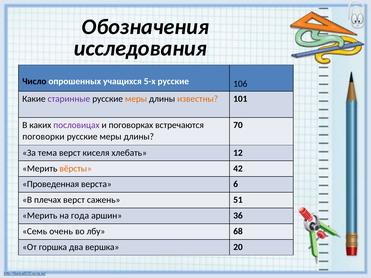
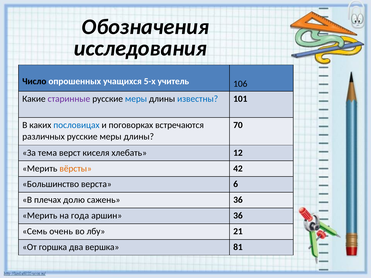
5-х русские: русские -> учитель (173, 81)
меры colour: orange -> blue (136, 99)
известны colour: orange -> blue (198, 99)
пословицах colour: purple -> blue (76, 125)
поговорки: поговорки -> различных (44, 137)
Проведенная: Проведенная -> Большинство (51, 184)
плечах верст: верст -> долю (74, 200)
сажень 51: 51 -> 36 (238, 200)
68: 68 -> 21 (238, 232)
20: 20 -> 81 (238, 247)
